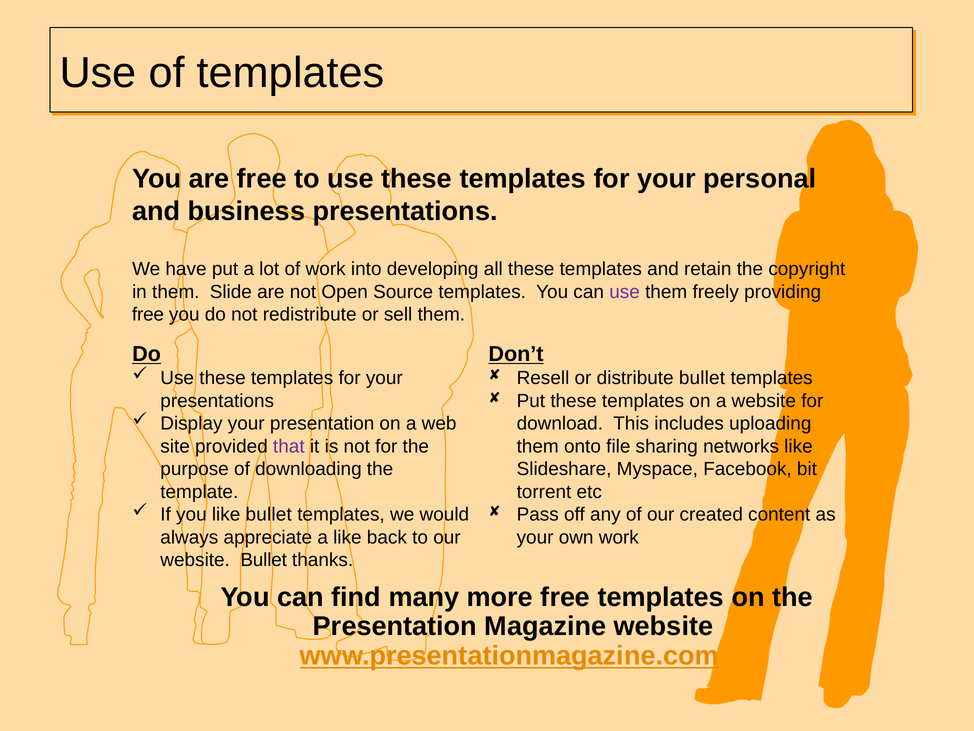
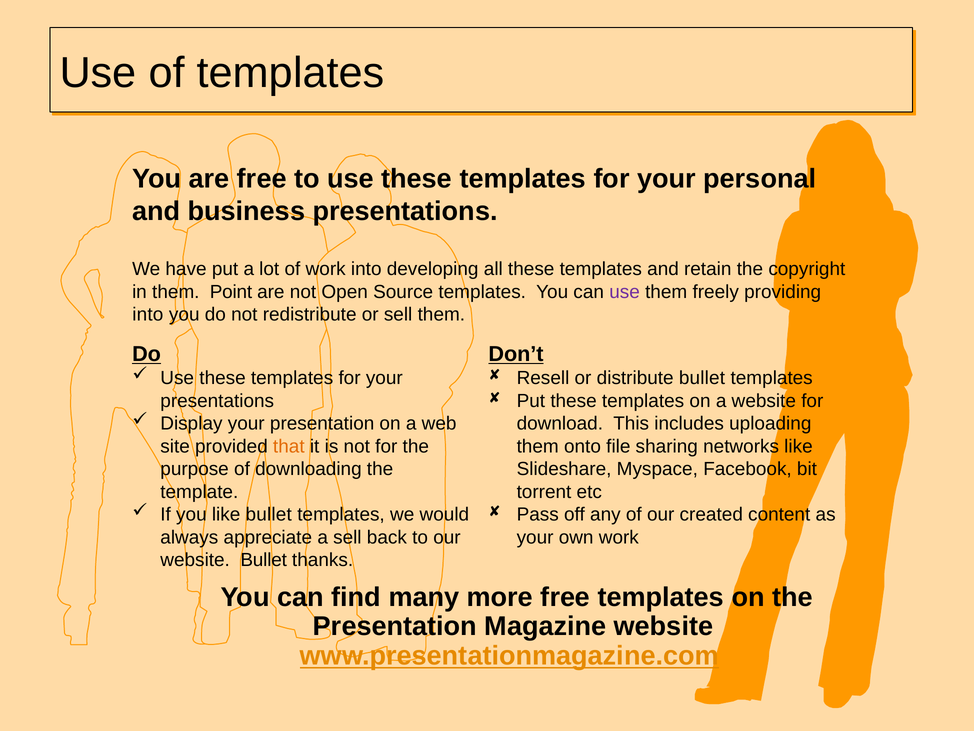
Slide: Slide -> Point (231, 292)
free: free -> into (148, 314)
that colour: purple -> orange (289, 446)
a like: like -> sell (347, 537)
